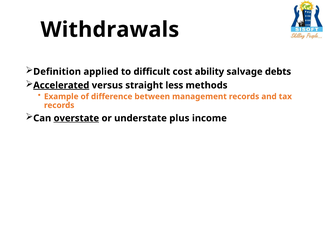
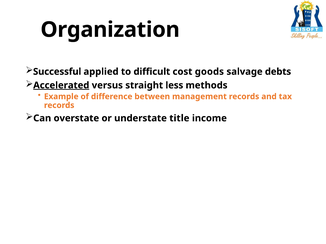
Withdrawals: Withdrawals -> Organization (110, 30)
Definition: Definition -> Successful (57, 72)
ability: ability -> goods (209, 72)
overstate underline: present -> none (76, 118)
plus: plus -> title (179, 118)
